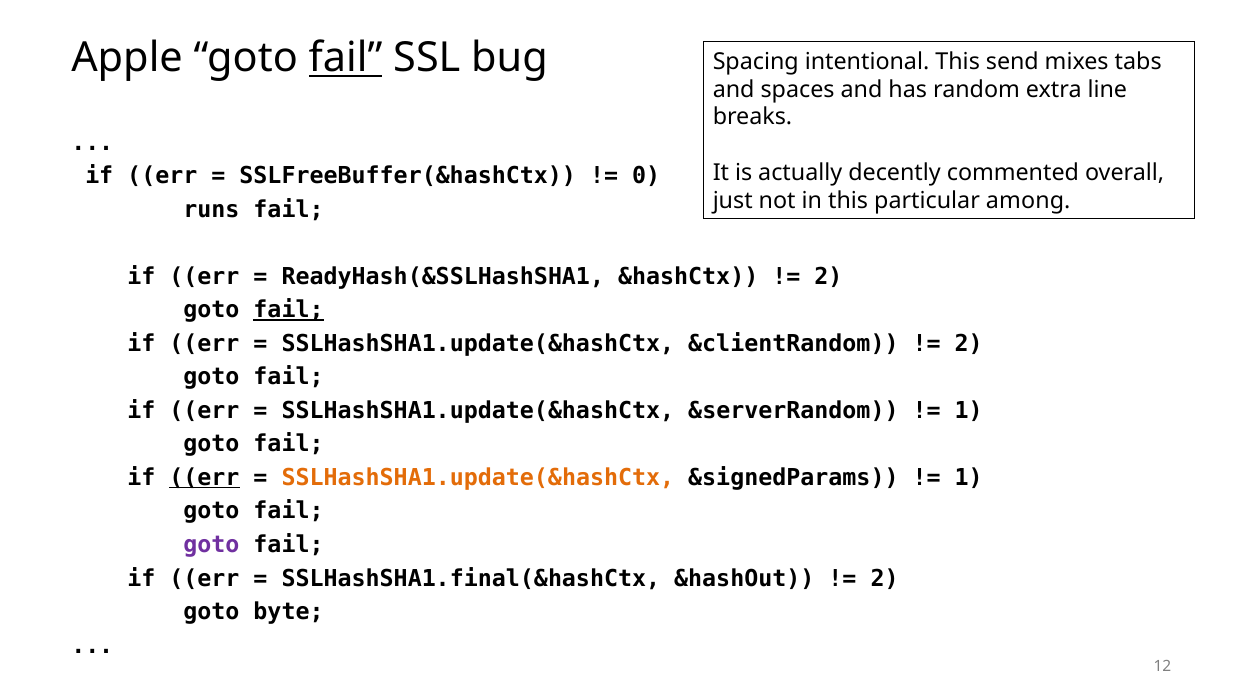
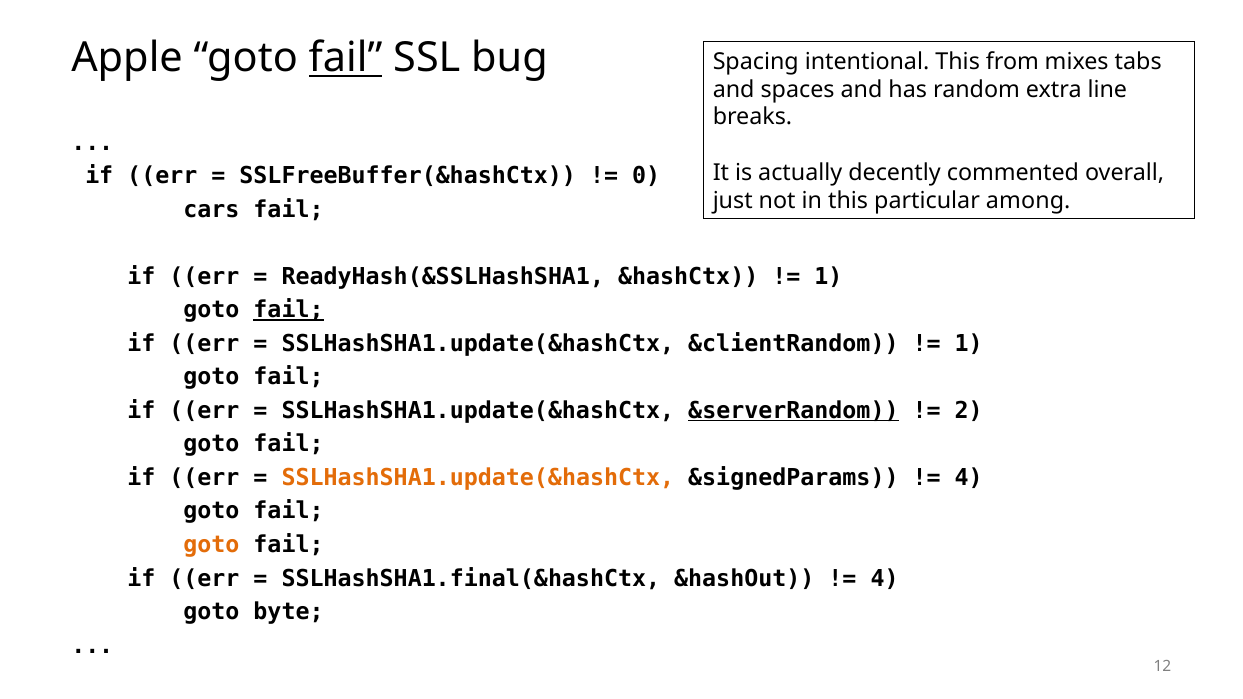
send: send -> from (1012, 61)
runs: runs -> cars (211, 209)
2: 2 -> 1 (829, 277)
2: 2 -> 1 (969, 344)
&serverRandom underline: none -> present (793, 411)
1: 1 -> 2 (969, 411)
err underline: present -> none (204, 478)
1: 1 -> 4 (969, 478)
goto colour: purple -> orange (211, 545)
2: 2 -> 4 (885, 578)
